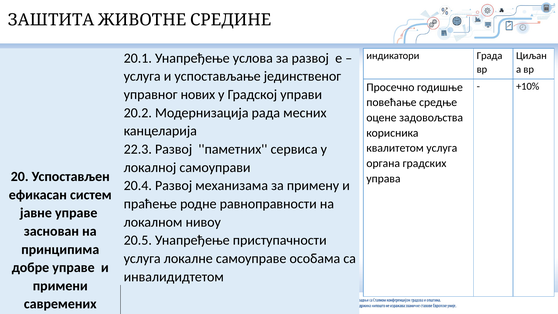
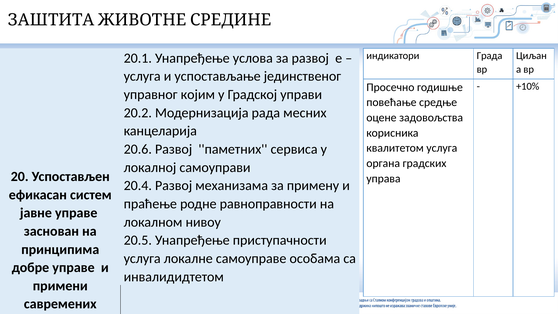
нових: нових -> којим (198, 94)
22.3: 22.3 -> 20.6 (138, 149)
